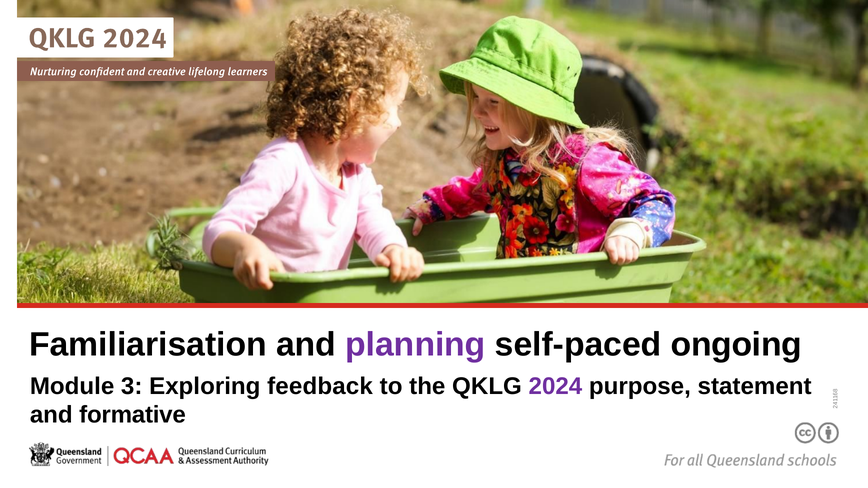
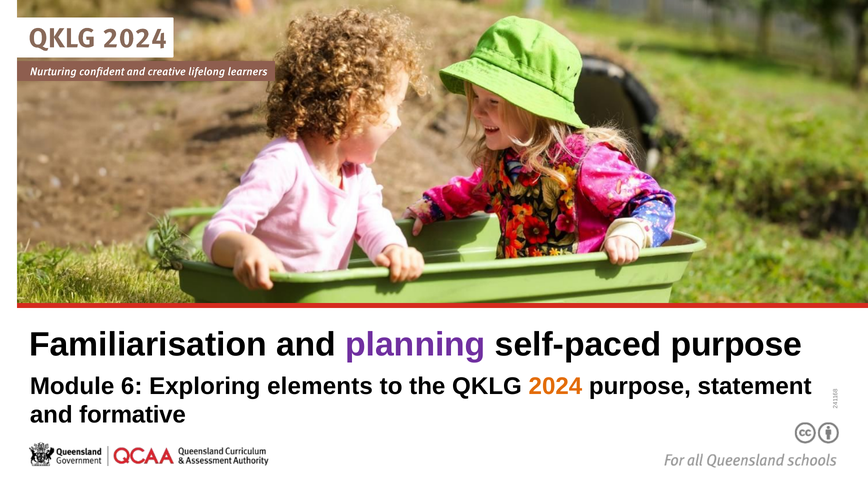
self-paced ongoing: ongoing -> purpose (736, 345)
Module 3: 3 -> 6 (132, 386)
feedback: feedback -> elements (320, 386)
2024 colour: purple -> orange (555, 386)
